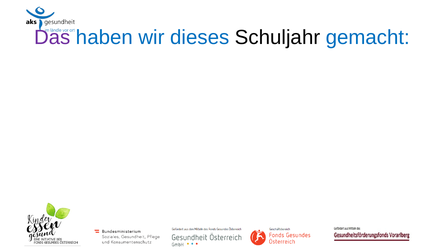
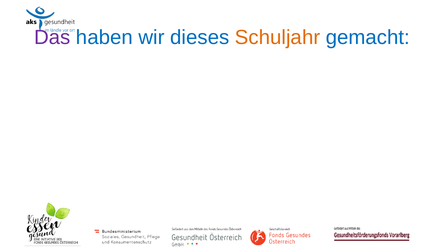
Schuljahr colour: black -> orange (278, 37)
